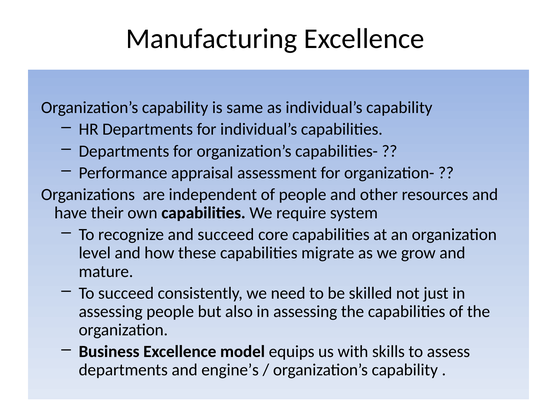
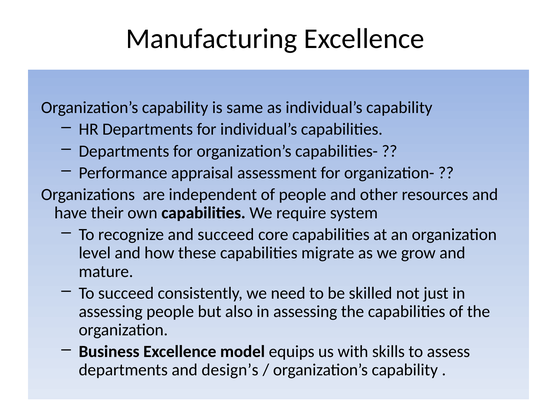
engine’s: engine’s -> design’s (230, 370)
